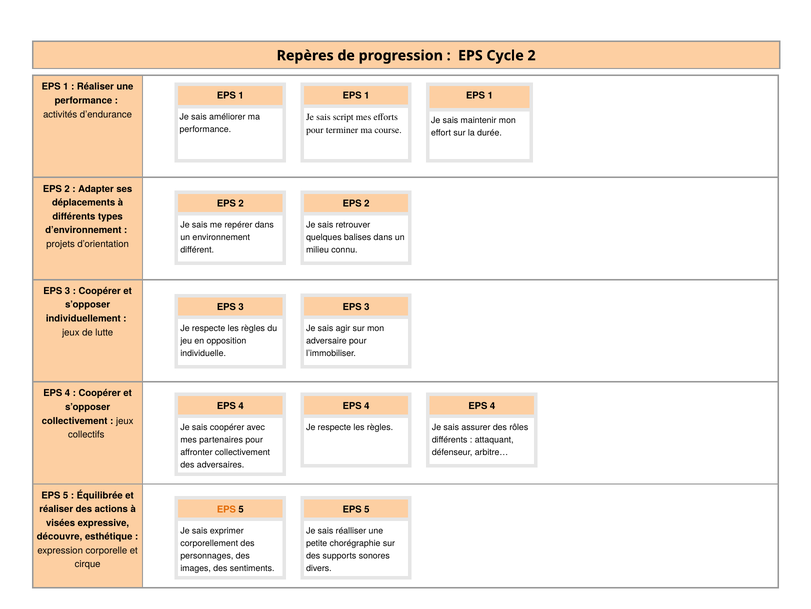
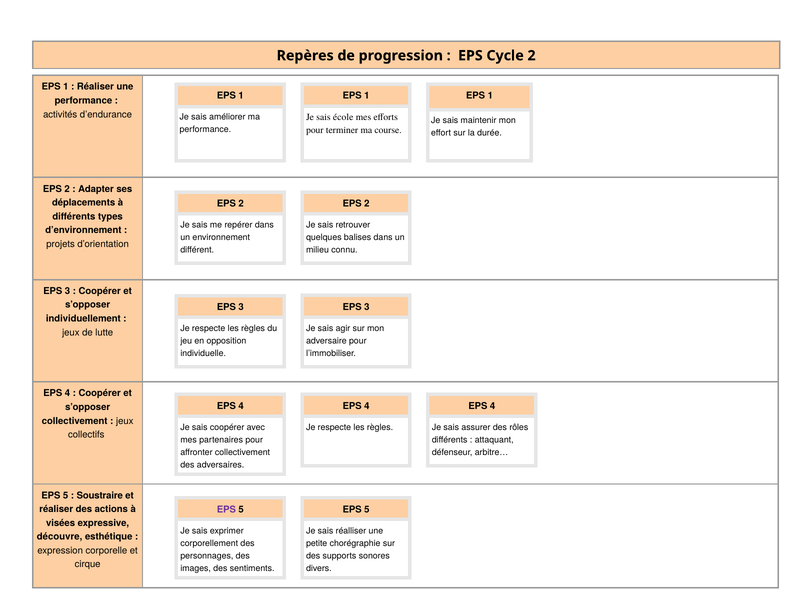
script: script -> école (343, 117)
Équilibrée: Équilibrée -> Soustraire (100, 495)
EPS colour: orange -> purple (226, 509)
